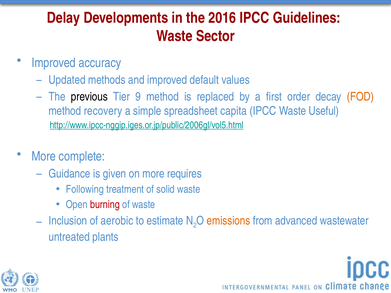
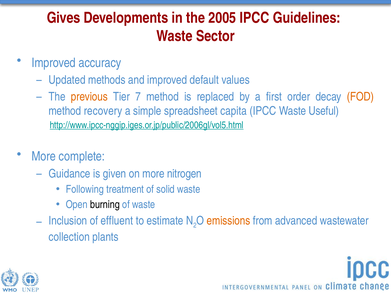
Delay: Delay -> Gives (64, 18)
2016: 2016 -> 2005 (222, 18)
previous colour: black -> orange (89, 97)
9: 9 -> 7 (138, 97)
requires: requires -> nitrogen (184, 174)
burning colour: red -> black (105, 205)
aerobic: aerobic -> effluent (117, 221)
untreated: untreated -> collection (69, 237)
